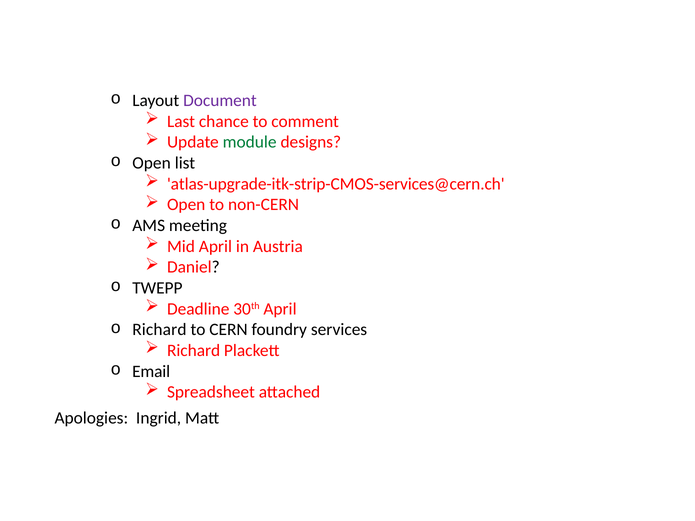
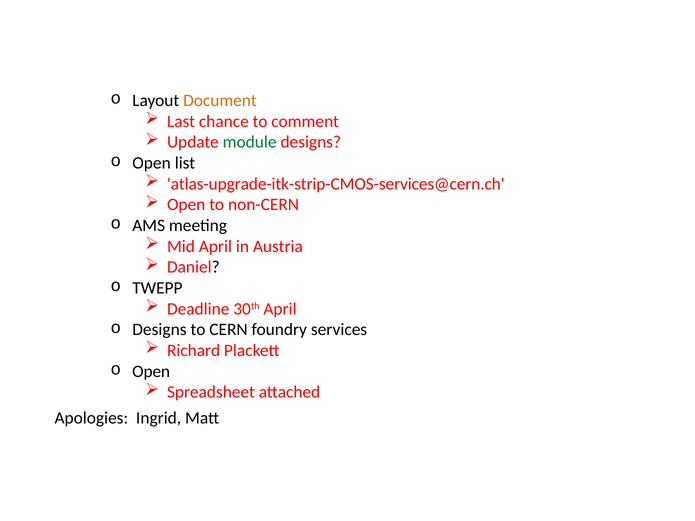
Document colour: purple -> orange (220, 101)
Richard: Richard -> Designs (159, 330)
Email: Email -> Open (151, 372)
